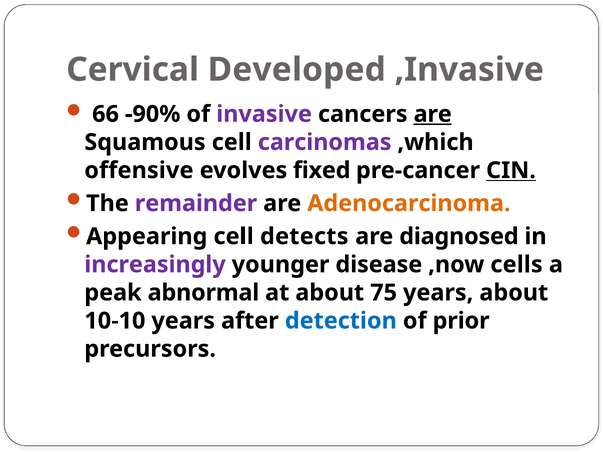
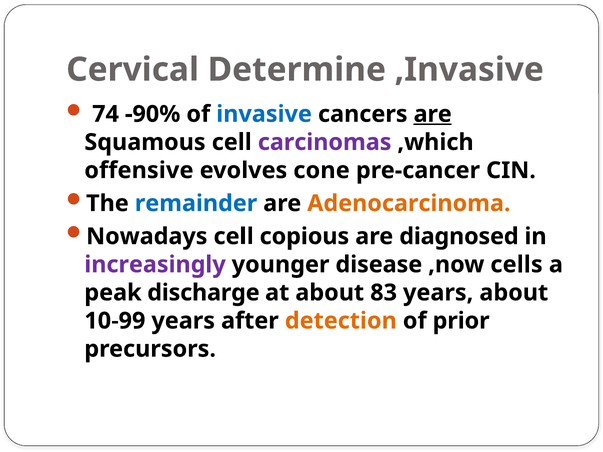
Developed: Developed -> Determine (297, 70)
66: 66 -> 74 (106, 114)
invasive colour: purple -> blue (264, 114)
fixed: fixed -> cone (322, 170)
CIN underline: present -> none (511, 170)
remainder colour: purple -> blue (196, 203)
Appearing: Appearing -> Nowadays (147, 237)
detects: detects -> copious (304, 237)
abnormal: abnormal -> discharge (203, 293)
75: 75 -> 83 (384, 293)
10-10: 10-10 -> 10-99 (115, 321)
detection colour: blue -> orange (341, 321)
